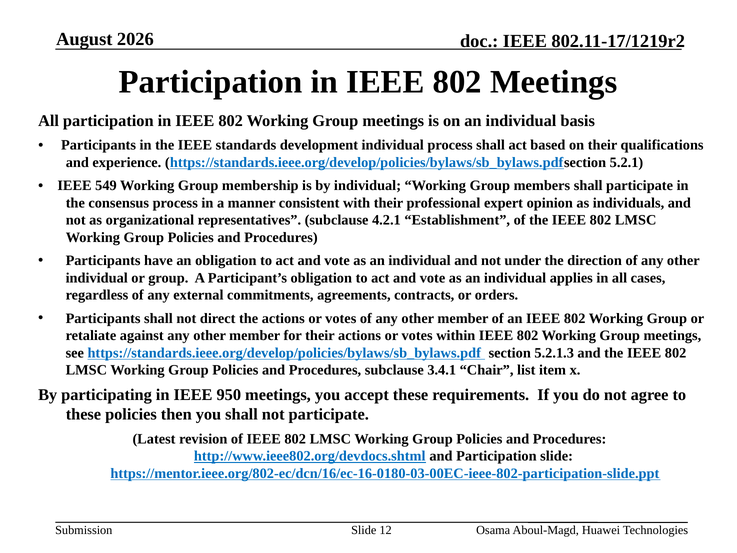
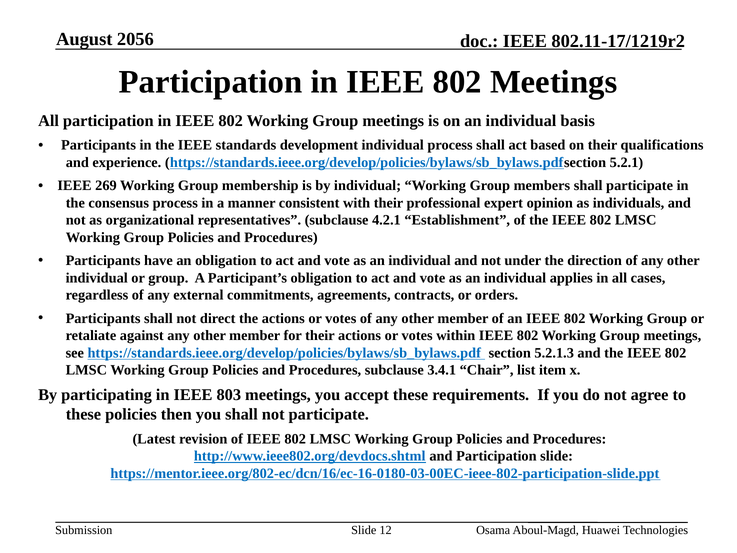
2026: 2026 -> 2056 (135, 39)
549: 549 -> 269 (106, 186)
950: 950 -> 803 (229, 395)
